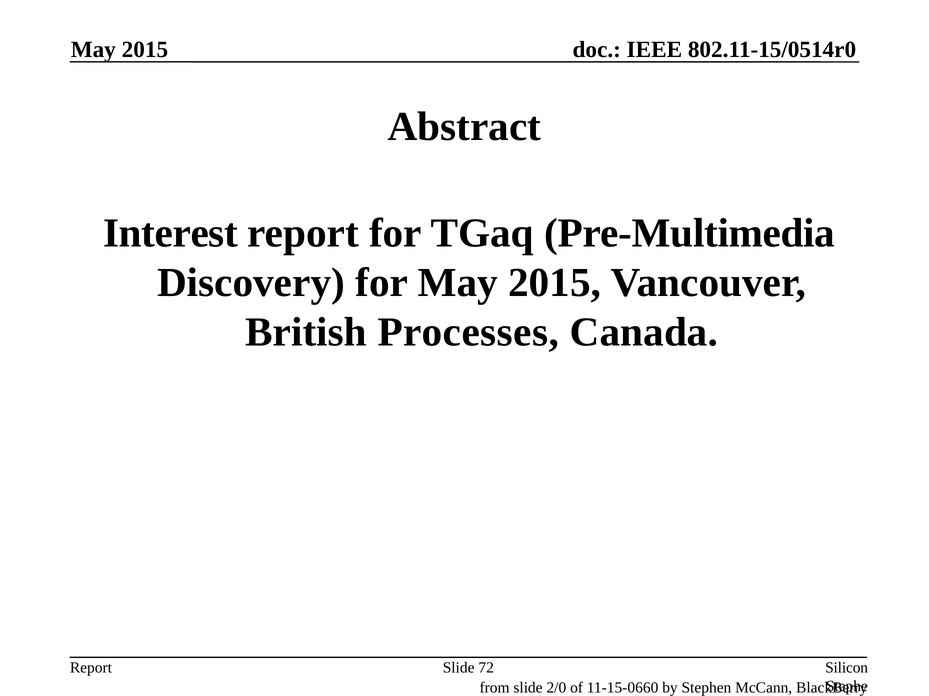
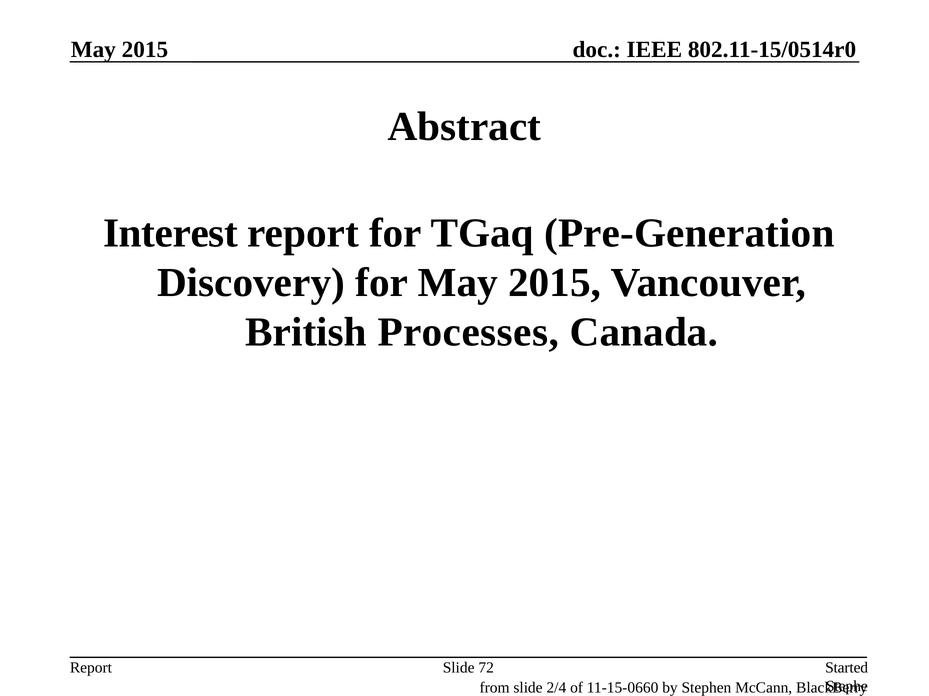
Pre-Multimedia: Pre-Multimedia -> Pre-Generation (689, 234)
Silicon: Silicon -> Started (847, 668)
2/0: 2/0 -> 2/4 (556, 689)
